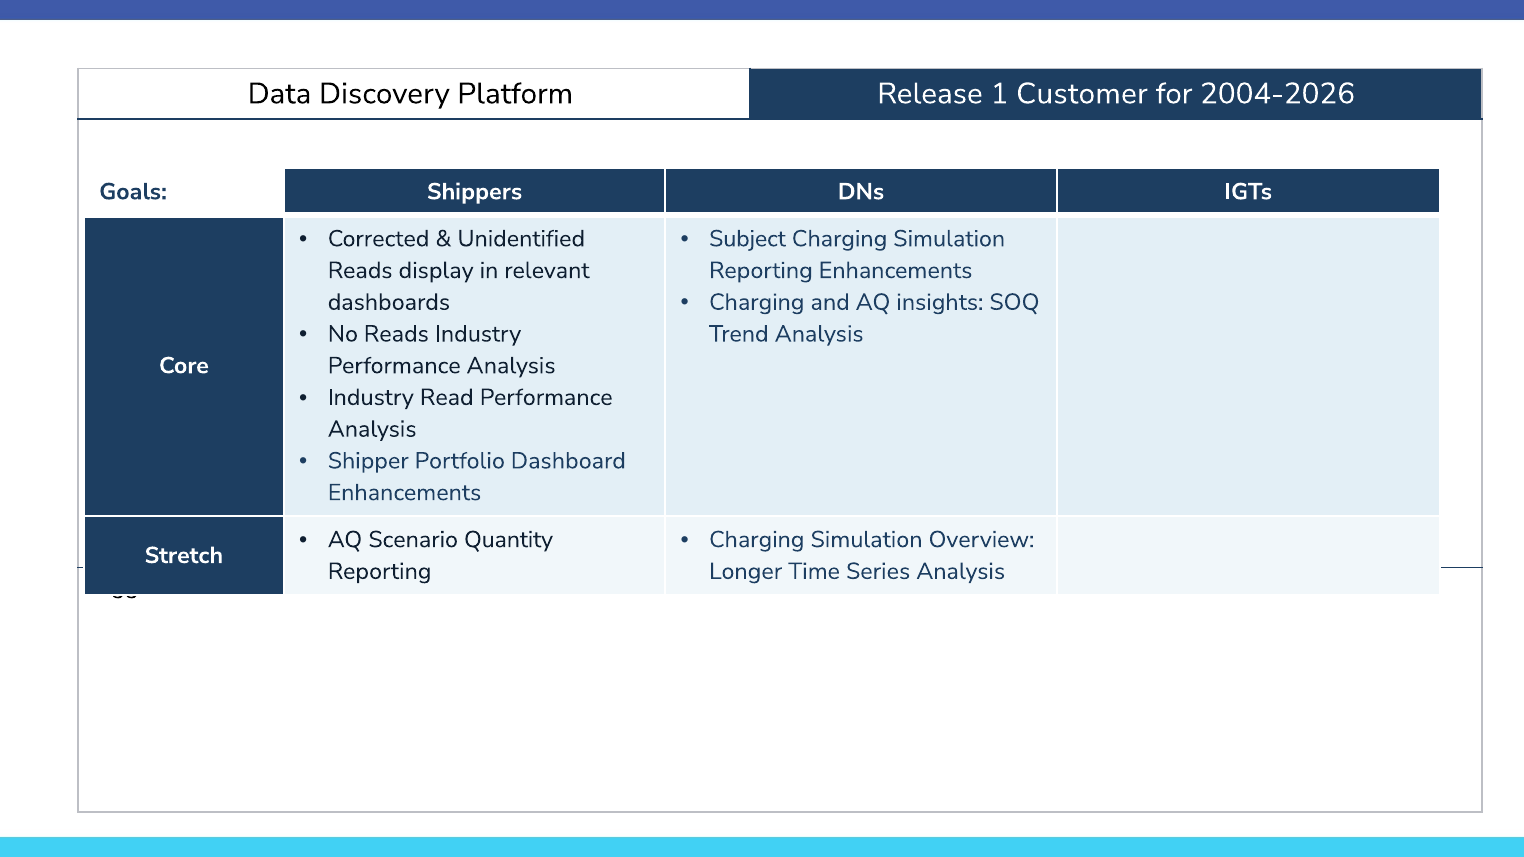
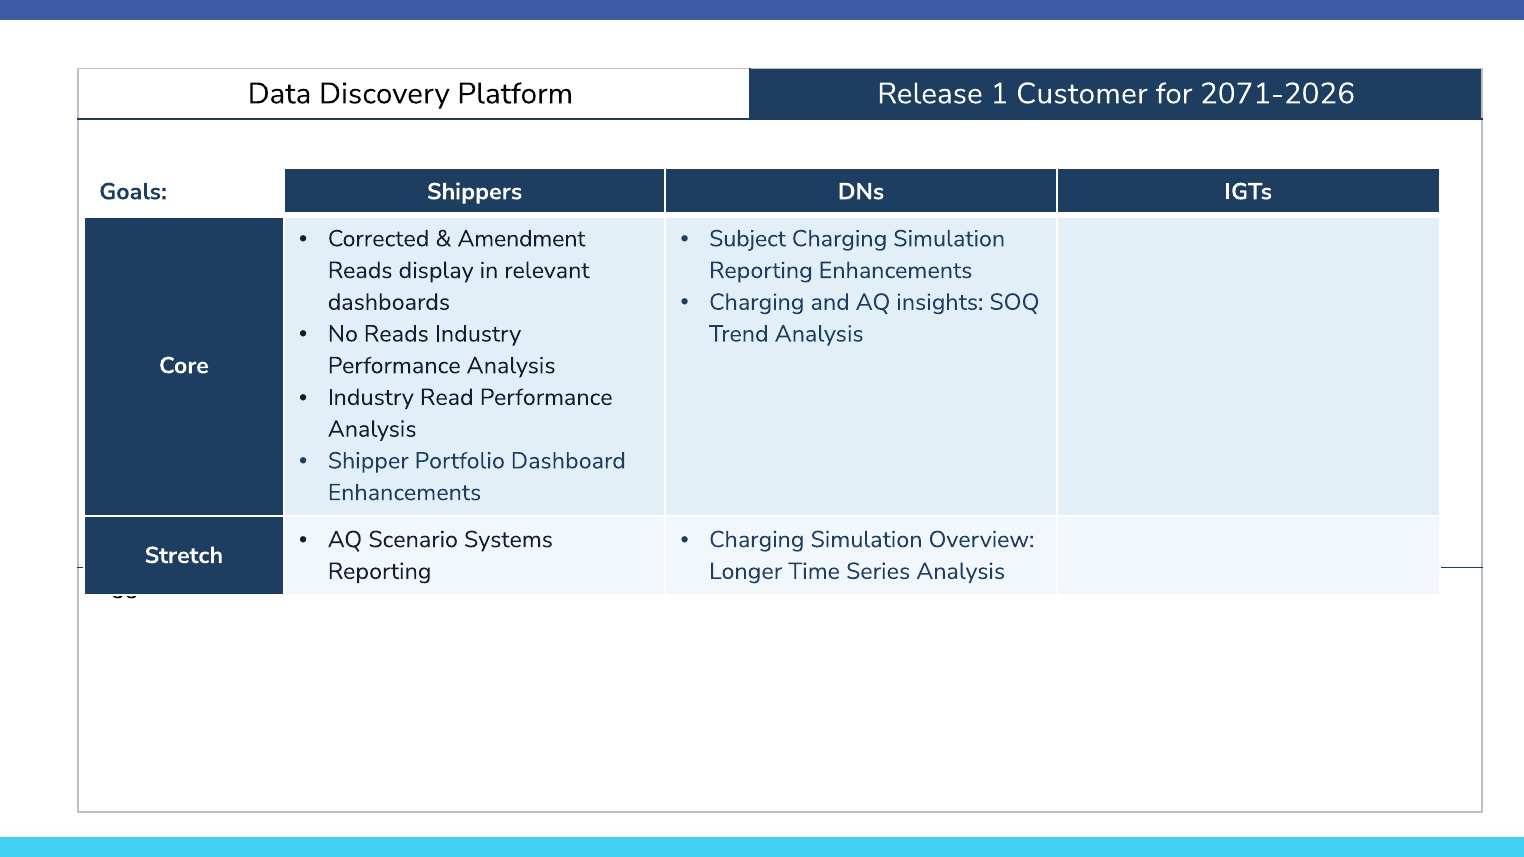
2004-2026: 2004-2026 -> 2071-2026 (1278, 94)
Unidentified: Unidentified -> Amendment (521, 239)
Quantity: Quantity -> Systems (508, 540)
